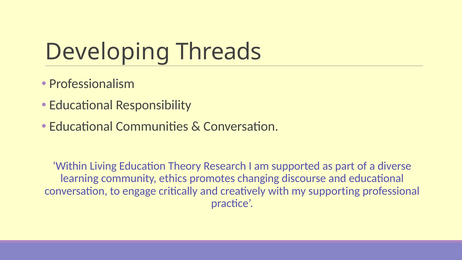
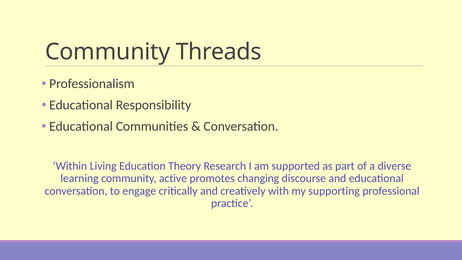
Developing: Developing -> Community (108, 52)
ethics: ethics -> active (173, 178)
